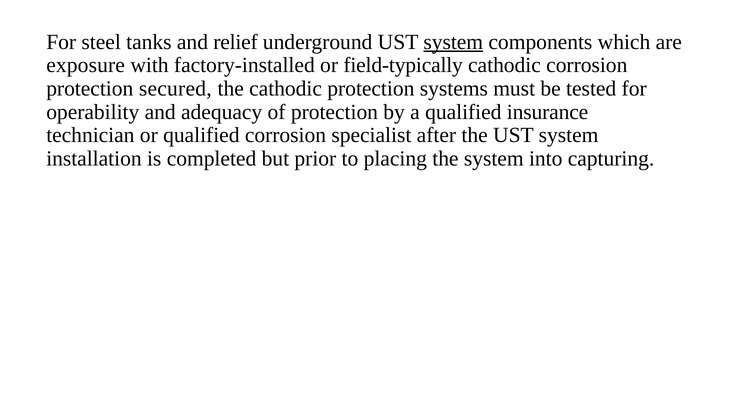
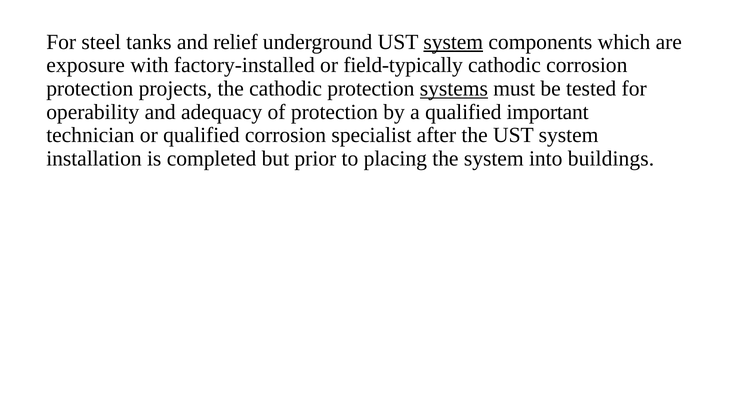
secured: secured -> projects (175, 89)
systems underline: none -> present (454, 89)
insurance: insurance -> important (548, 112)
capturing: capturing -> buildings (611, 158)
